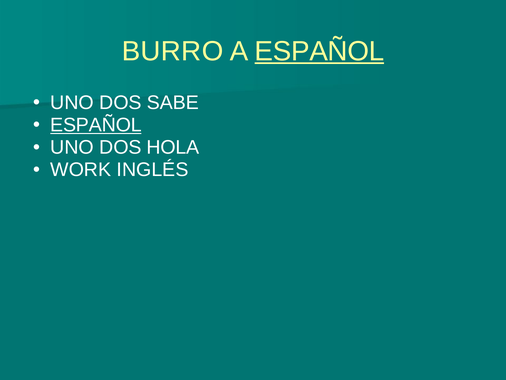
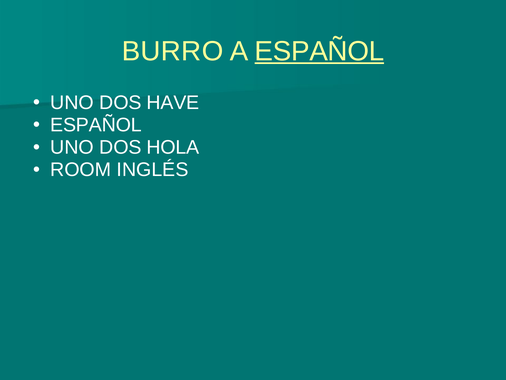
SABE: SABE -> HAVE (173, 103)
ESPAÑOL underline: present -> none (96, 125)
WORK: WORK -> ROOM (81, 170)
